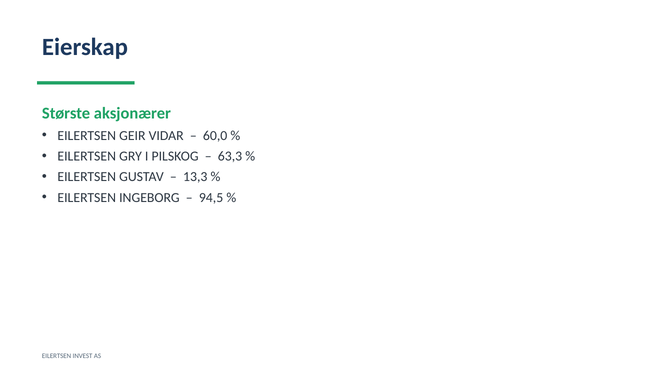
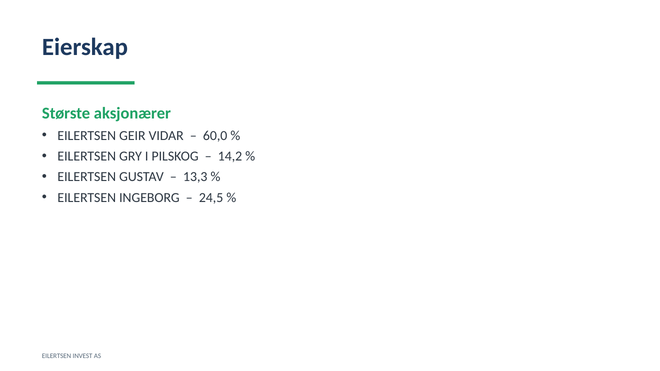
63,3: 63,3 -> 14,2 (230, 156)
94,5: 94,5 -> 24,5 (211, 198)
